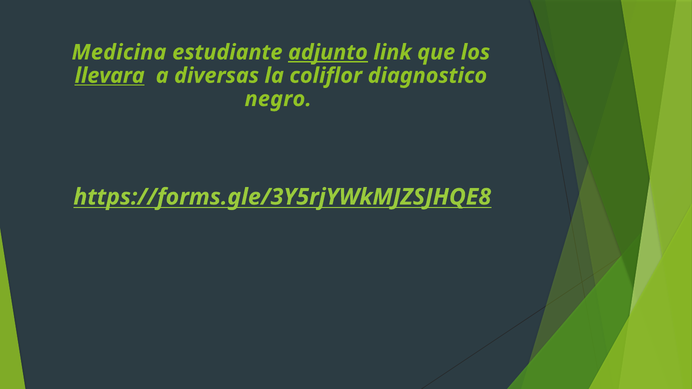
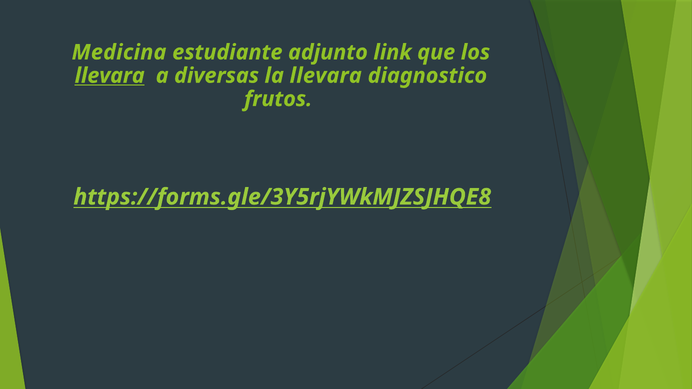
adjunto underline: present -> none (328, 52)
la coliflor: coliflor -> llevara (326, 76)
negro: negro -> frutos (278, 99)
